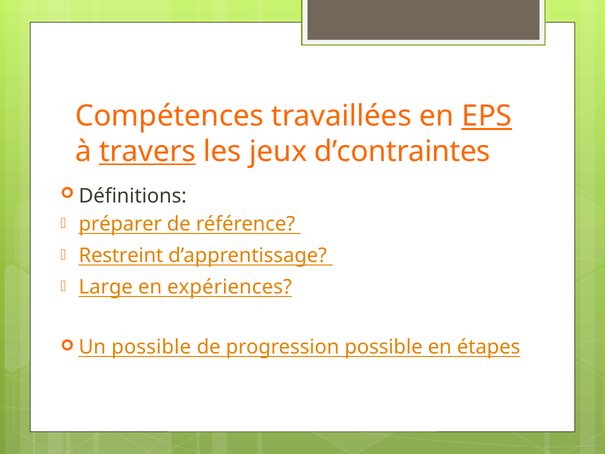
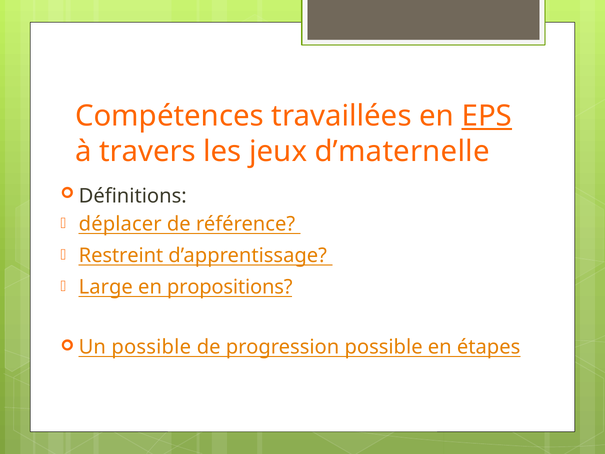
travers underline: present -> none (147, 151)
d’contraintes: d’contraintes -> d’maternelle (402, 151)
préparer: préparer -> déplacer (120, 224)
expériences: expériences -> propositions (230, 287)
